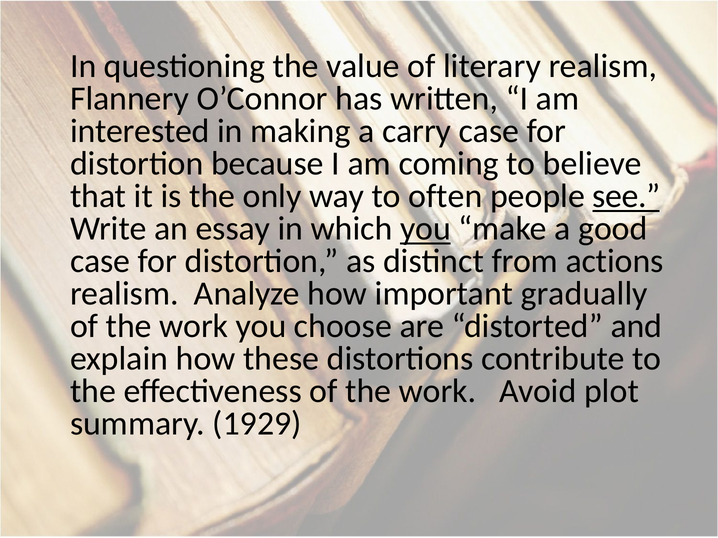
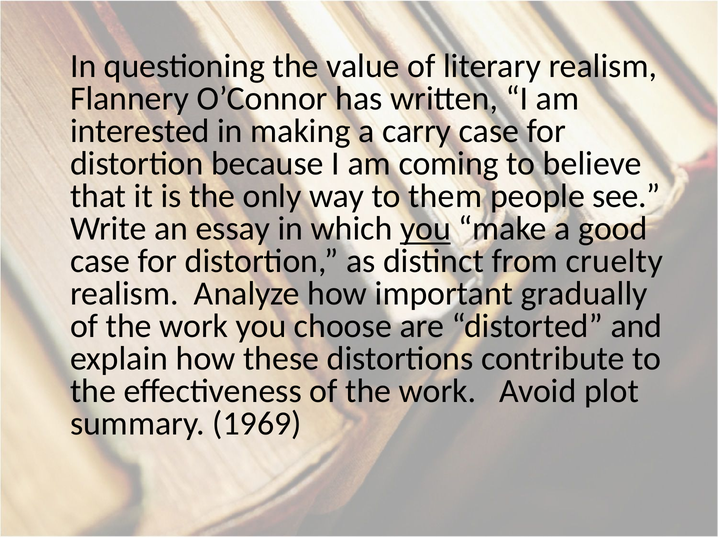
often: often -> them (445, 196)
see underline: present -> none (626, 196)
actions: actions -> cruelty (614, 262)
1929: 1929 -> 1969 (257, 424)
